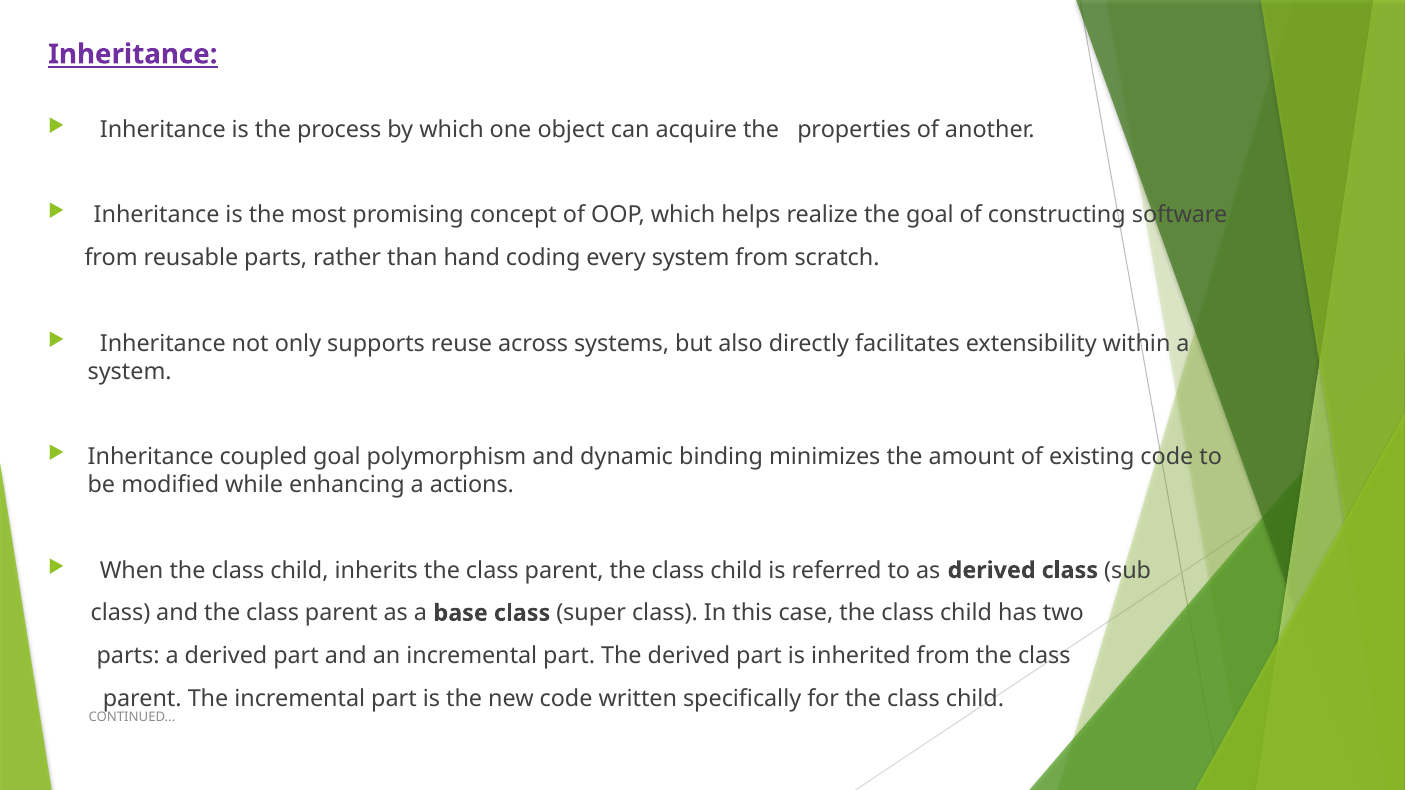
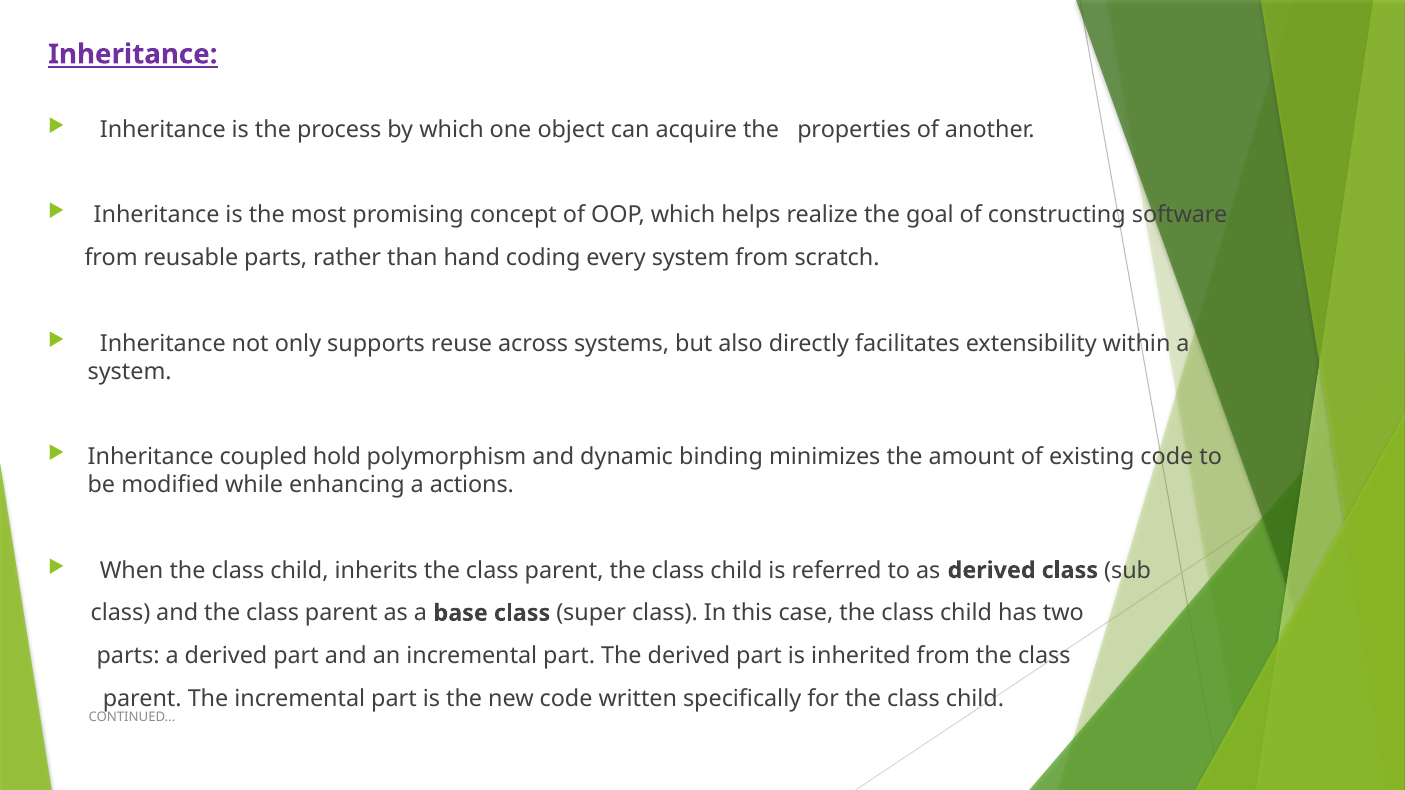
coupled goal: goal -> hold (337, 457)
